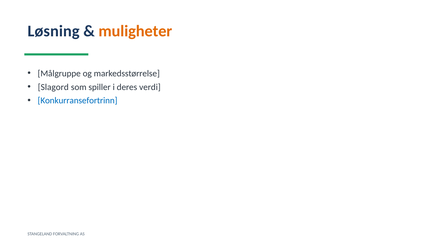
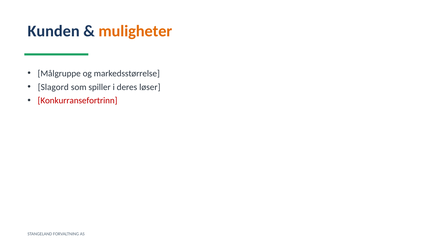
Løsning: Løsning -> Kunden (54, 31)
verdi: verdi -> løser (150, 87)
Konkurransefortrinn colour: blue -> red (78, 100)
